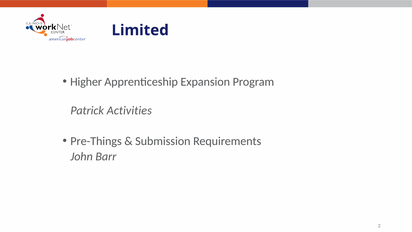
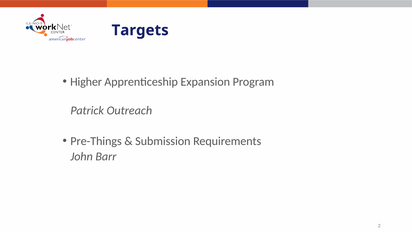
Limited: Limited -> Targets (140, 30)
Activities: Activities -> Outreach (129, 110)
